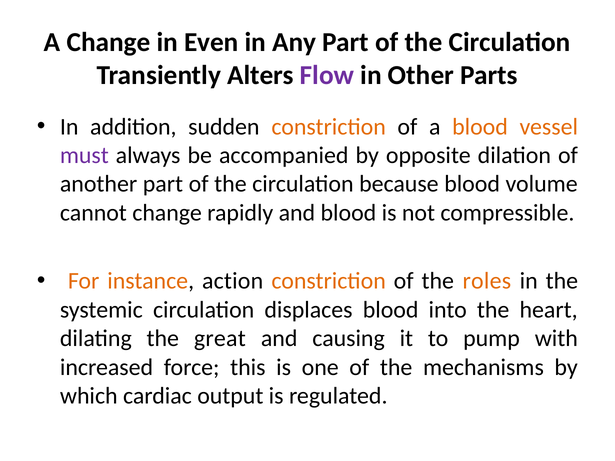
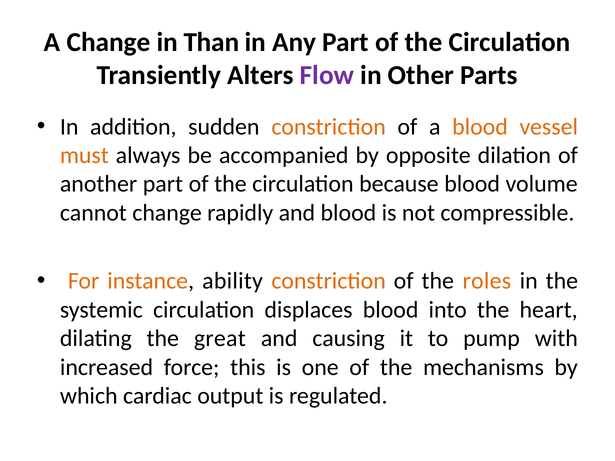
Even: Even -> Than (211, 42)
must colour: purple -> orange (84, 155)
action: action -> ability (233, 281)
